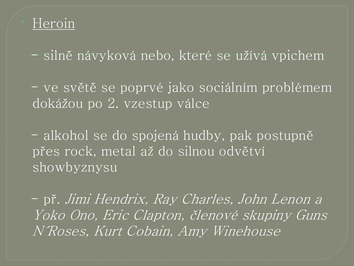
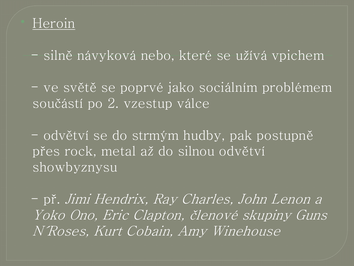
dokážou: dokážou -> součástí (58, 103)
alkohol: alkohol -> odvětví (66, 135)
spojená: spojená -> strmým (155, 135)
